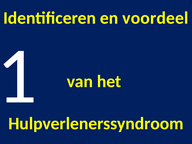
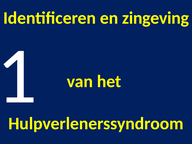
voordeel: voordeel -> zingeving (156, 18)
